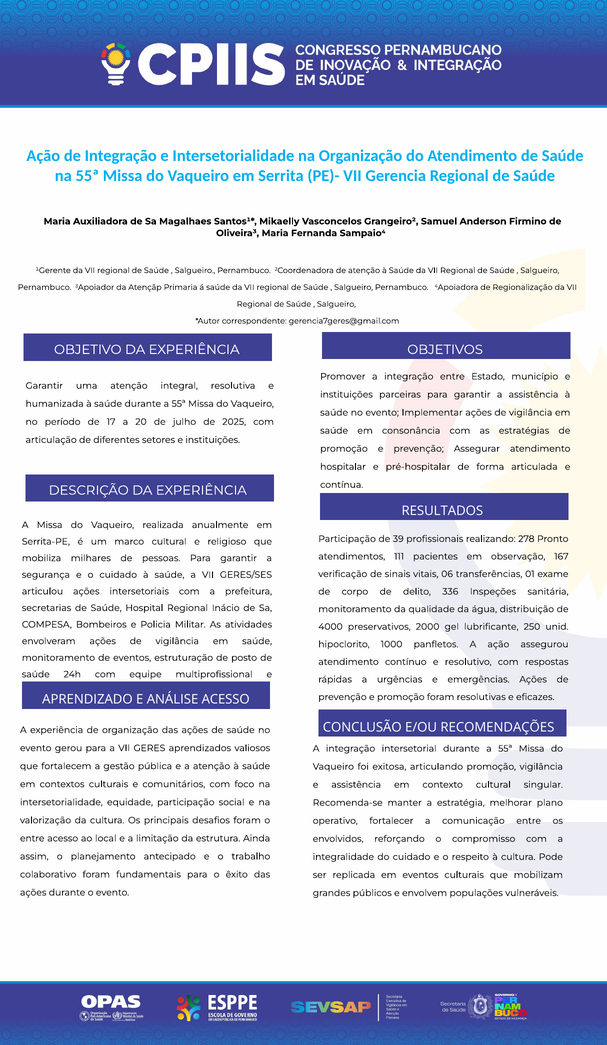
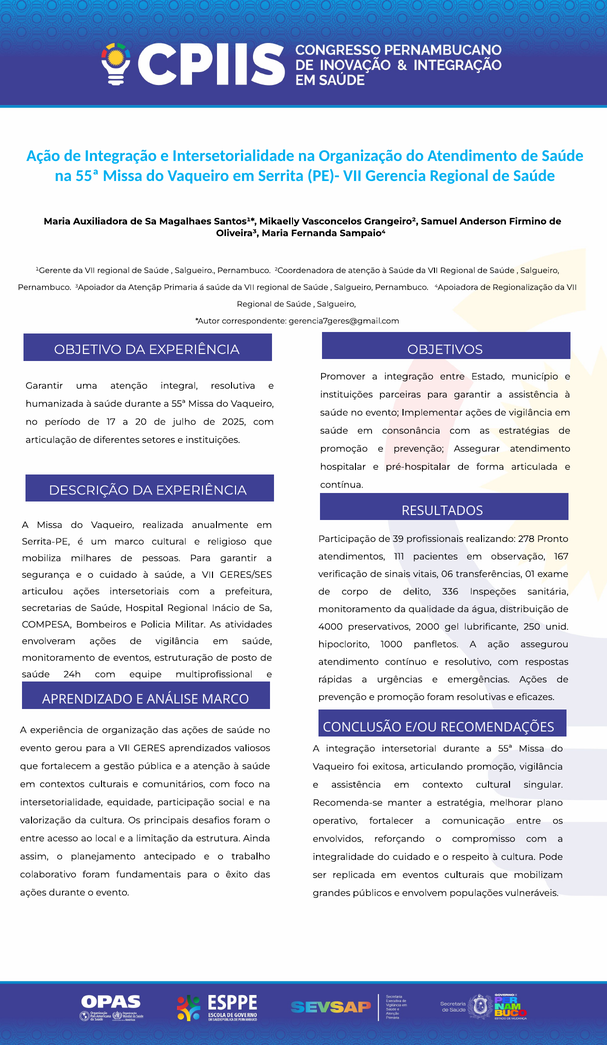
ANÁLISE ACESSO: ACESSO -> MARCO (226, 700)
